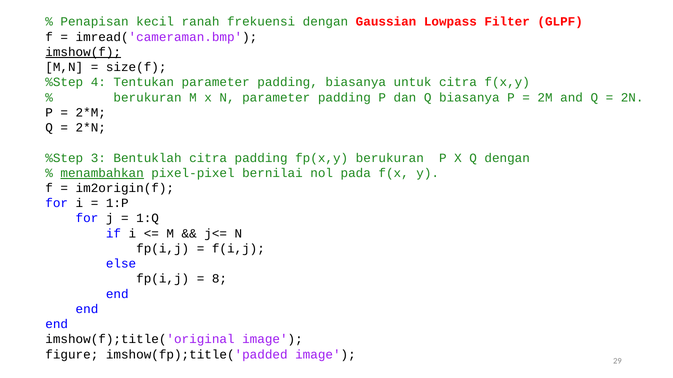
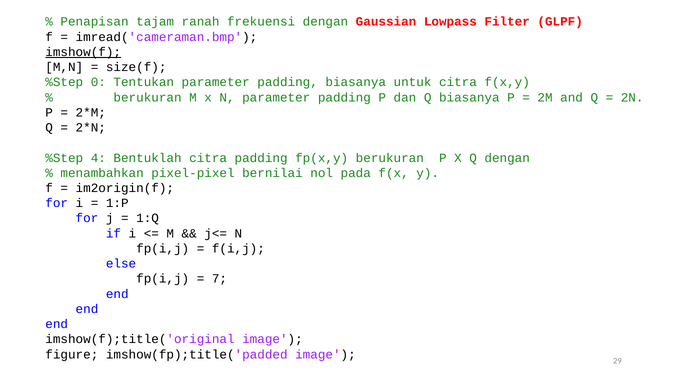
kecil: kecil -> tajam (155, 22)
4: 4 -> 0 (98, 82)
3: 3 -> 4 (98, 158)
menambahkan underline: present -> none (102, 173)
8: 8 -> 7 (219, 279)
